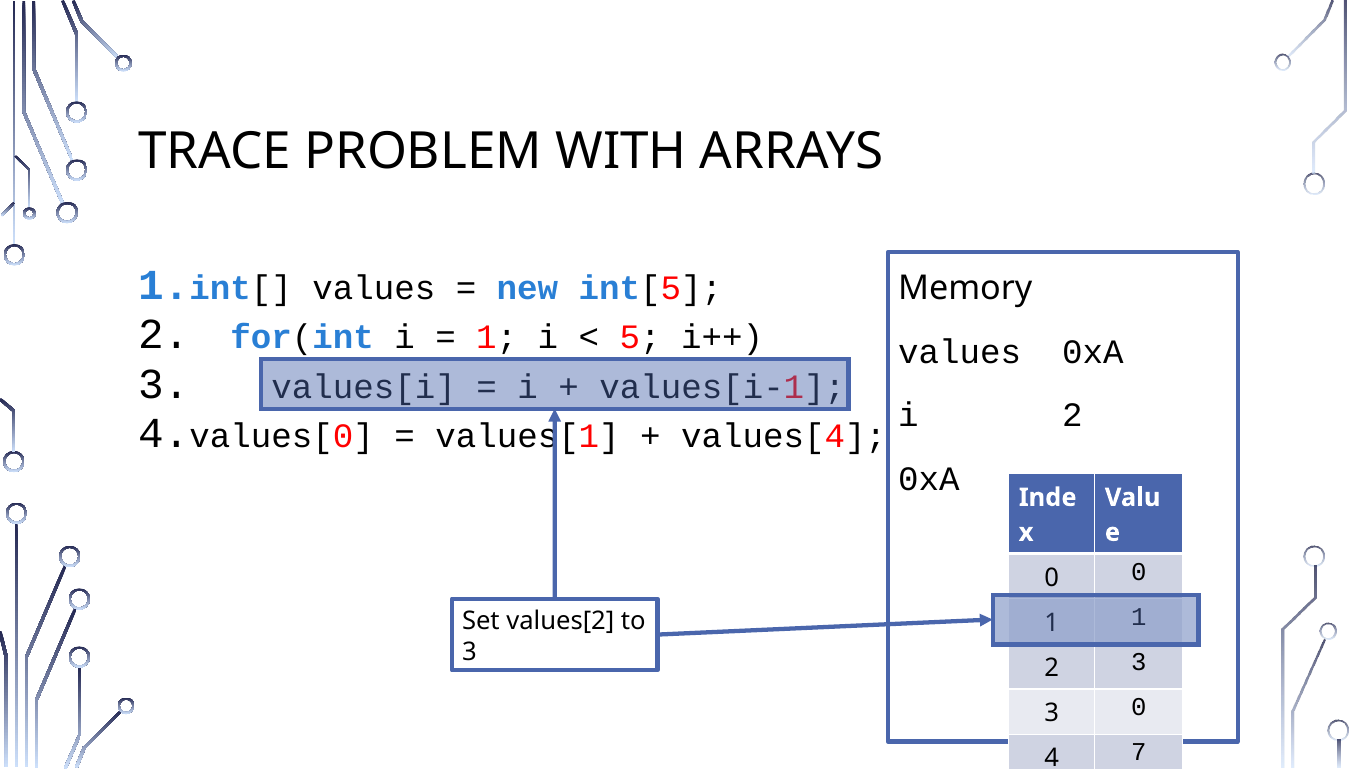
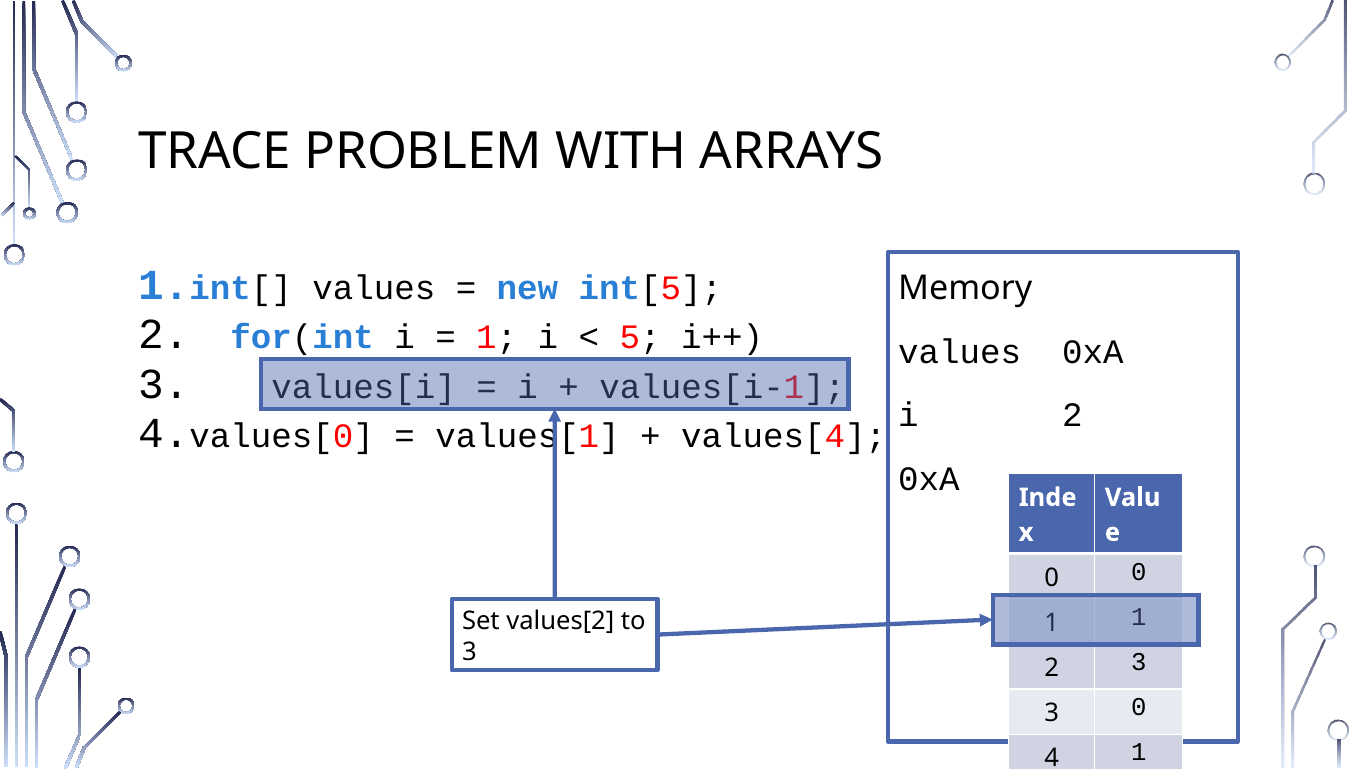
7: 7 -> 1 (1139, 752)
